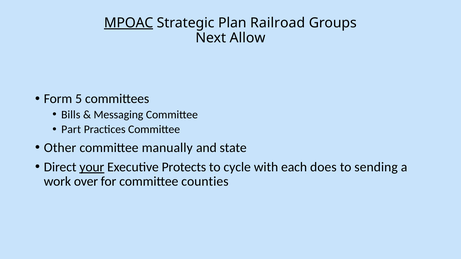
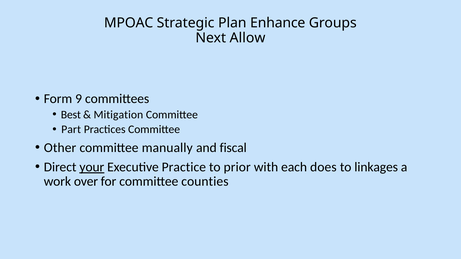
MPOAC underline: present -> none (129, 23)
Railroad: Railroad -> Enhance (278, 23)
5: 5 -> 9 (79, 99)
Bills: Bills -> Best (71, 115)
Messaging: Messaging -> Mitigation (118, 115)
state: state -> fiscal (233, 148)
Protects: Protects -> Practice (184, 167)
cycle: cycle -> prior (237, 167)
sending: sending -> linkages (376, 167)
